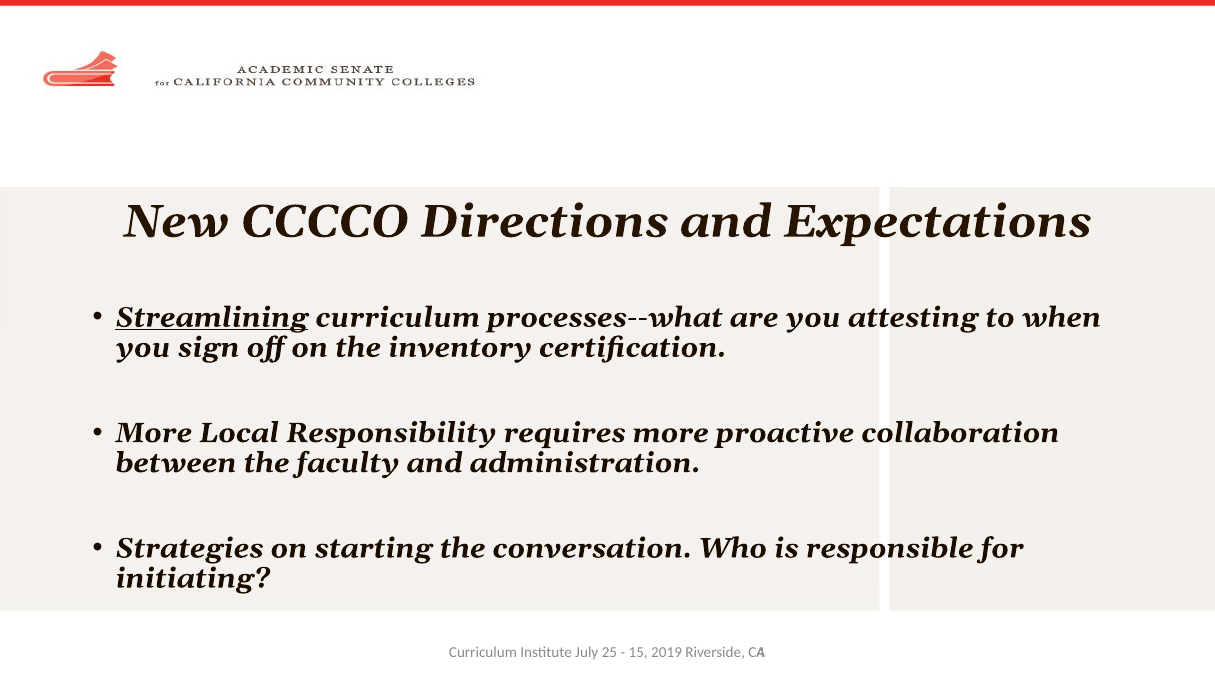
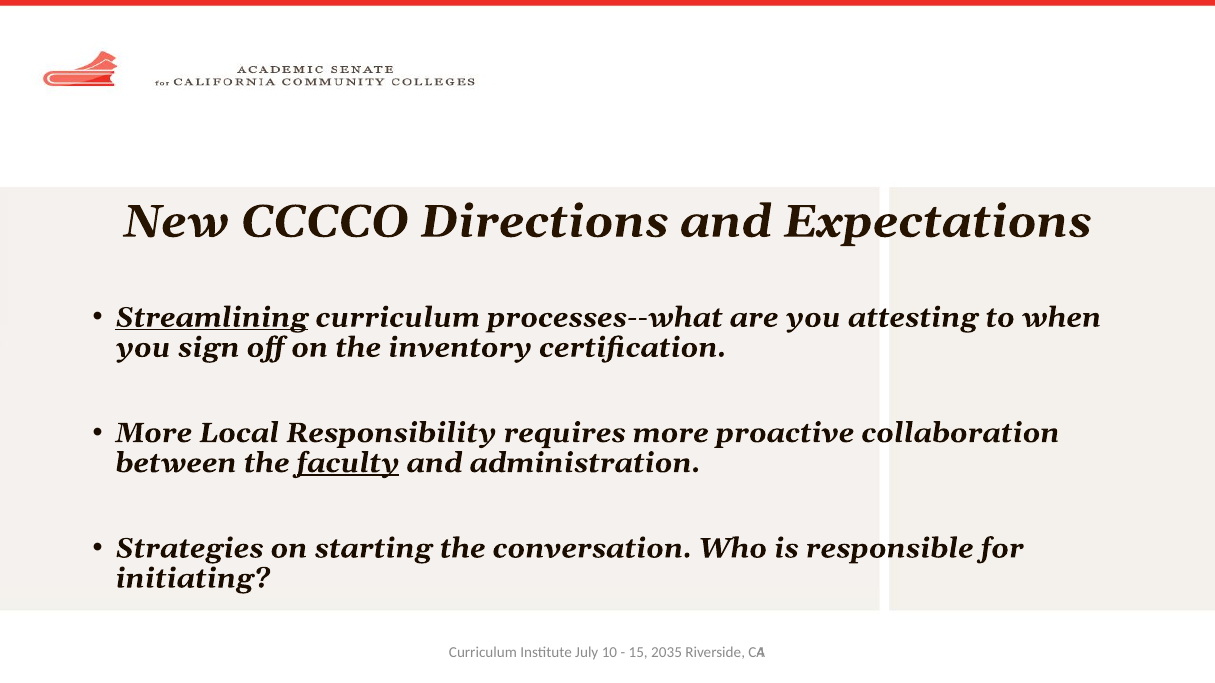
faculty underline: none -> present (348, 463)
25: 25 -> 10 (609, 653)
2019: 2019 -> 2035 (667, 653)
